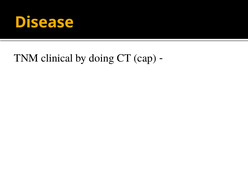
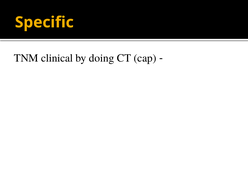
Disease: Disease -> Specific (44, 22)
